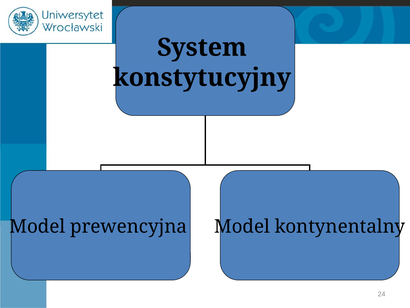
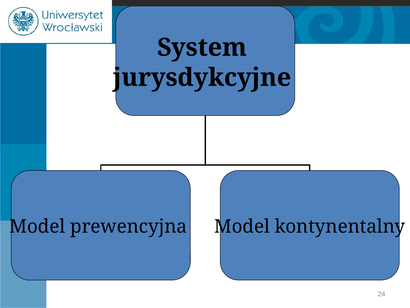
konstytucyjny: konstytucyjny -> jurysdykcyjne (202, 77)
